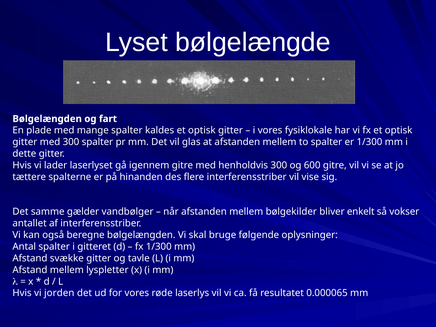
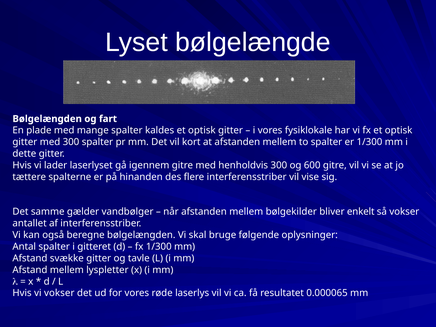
glas: glas -> kort (191, 142)
vi jorden: jorden -> vokser (59, 293)
